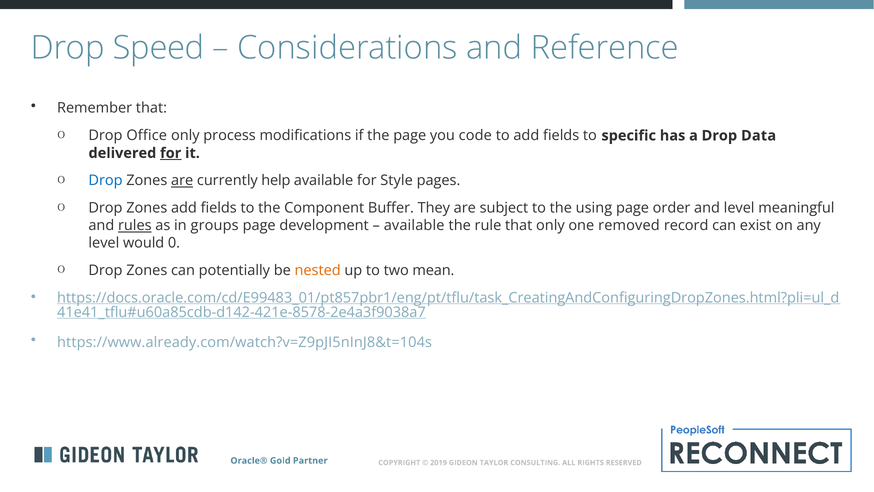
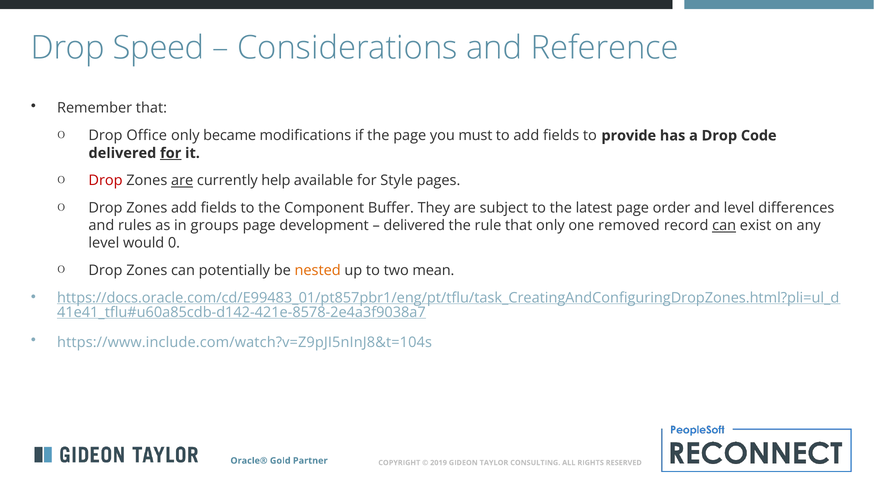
process: process -> became (230, 136)
code: code -> must (475, 136)
specific: specific -> provide (629, 136)
Data: Data -> Code (759, 136)
Drop colour: blue -> red (106, 180)
using: using -> latest (594, 208)
meaningful: meaningful -> differences (796, 208)
rules underline: present -> none (135, 225)
available: available -> delivered (414, 225)
can underline: none -> present (724, 225)
https://www.already.com/watch?v=Z9pJI5nInJ8&t=104s: https://www.already.com/watch?v=Z9pJI5nInJ8&t=104s -> https://www.include.com/watch?v=Z9pJI5nInJ8&t=104s (245, 342)
